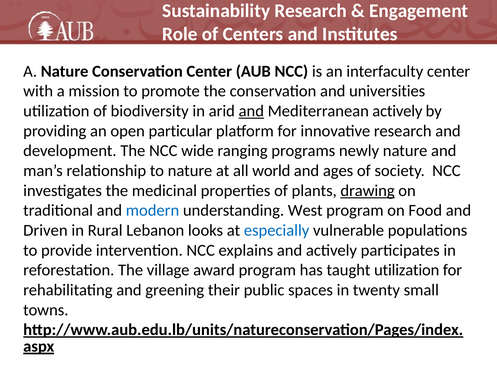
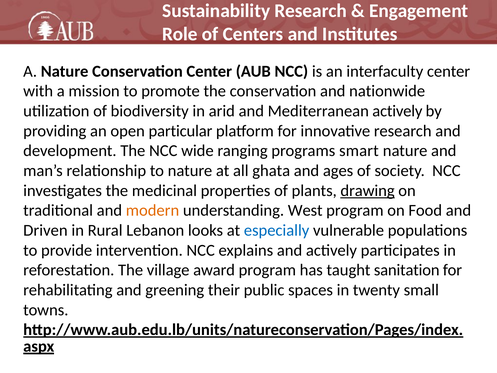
universities: universities -> nationwide (387, 91)
and underline: present -> none (251, 111)
newly: newly -> smart (359, 151)
world: world -> ghata (271, 171)
modern colour: blue -> orange (153, 210)
taught utilization: utilization -> sanitation (407, 270)
